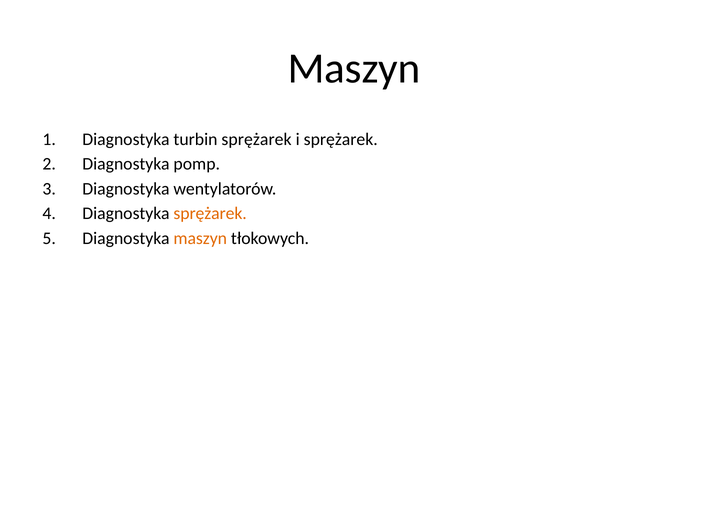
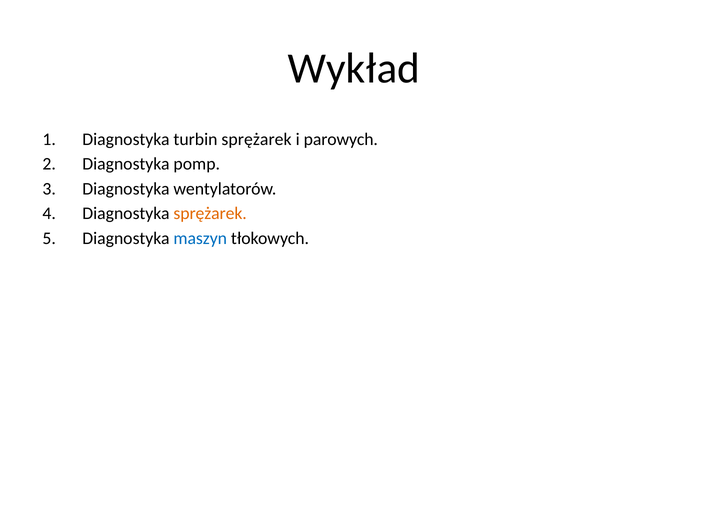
Maszyn: Maszyn -> Wykład (354, 69)
i sprężarek: sprężarek -> parowych (341, 139)
maszyn colour: orange -> blue (200, 238)
